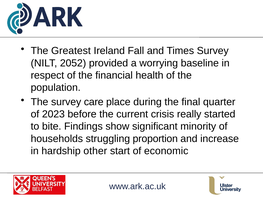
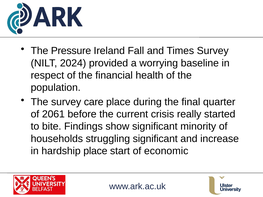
Greatest: Greatest -> Pressure (71, 51)
2052: 2052 -> 2024 (73, 63)
2023: 2023 -> 2061 (53, 114)
struggling proportion: proportion -> significant (155, 139)
hardship other: other -> place (95, 151)
